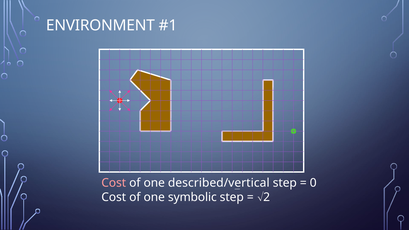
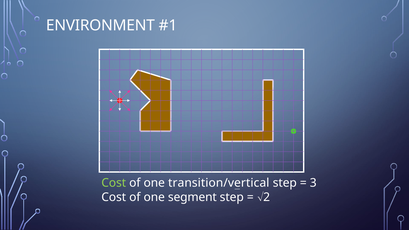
Cost colour: pink -> light green (114, 183)
described/vertical: described/vertical -> transition/vertical (219, 183)
0: 0 -> 3 (313, 183)
symbolic: symbolic -> segment (192, 197)
